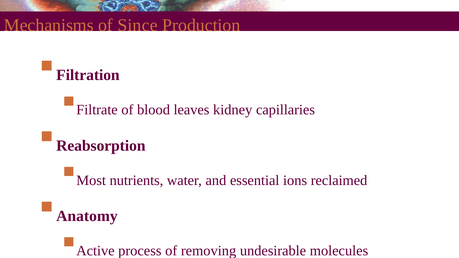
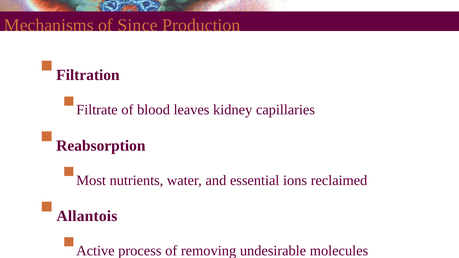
Anatomy: Anatomy -> Allantois (87, 216)
